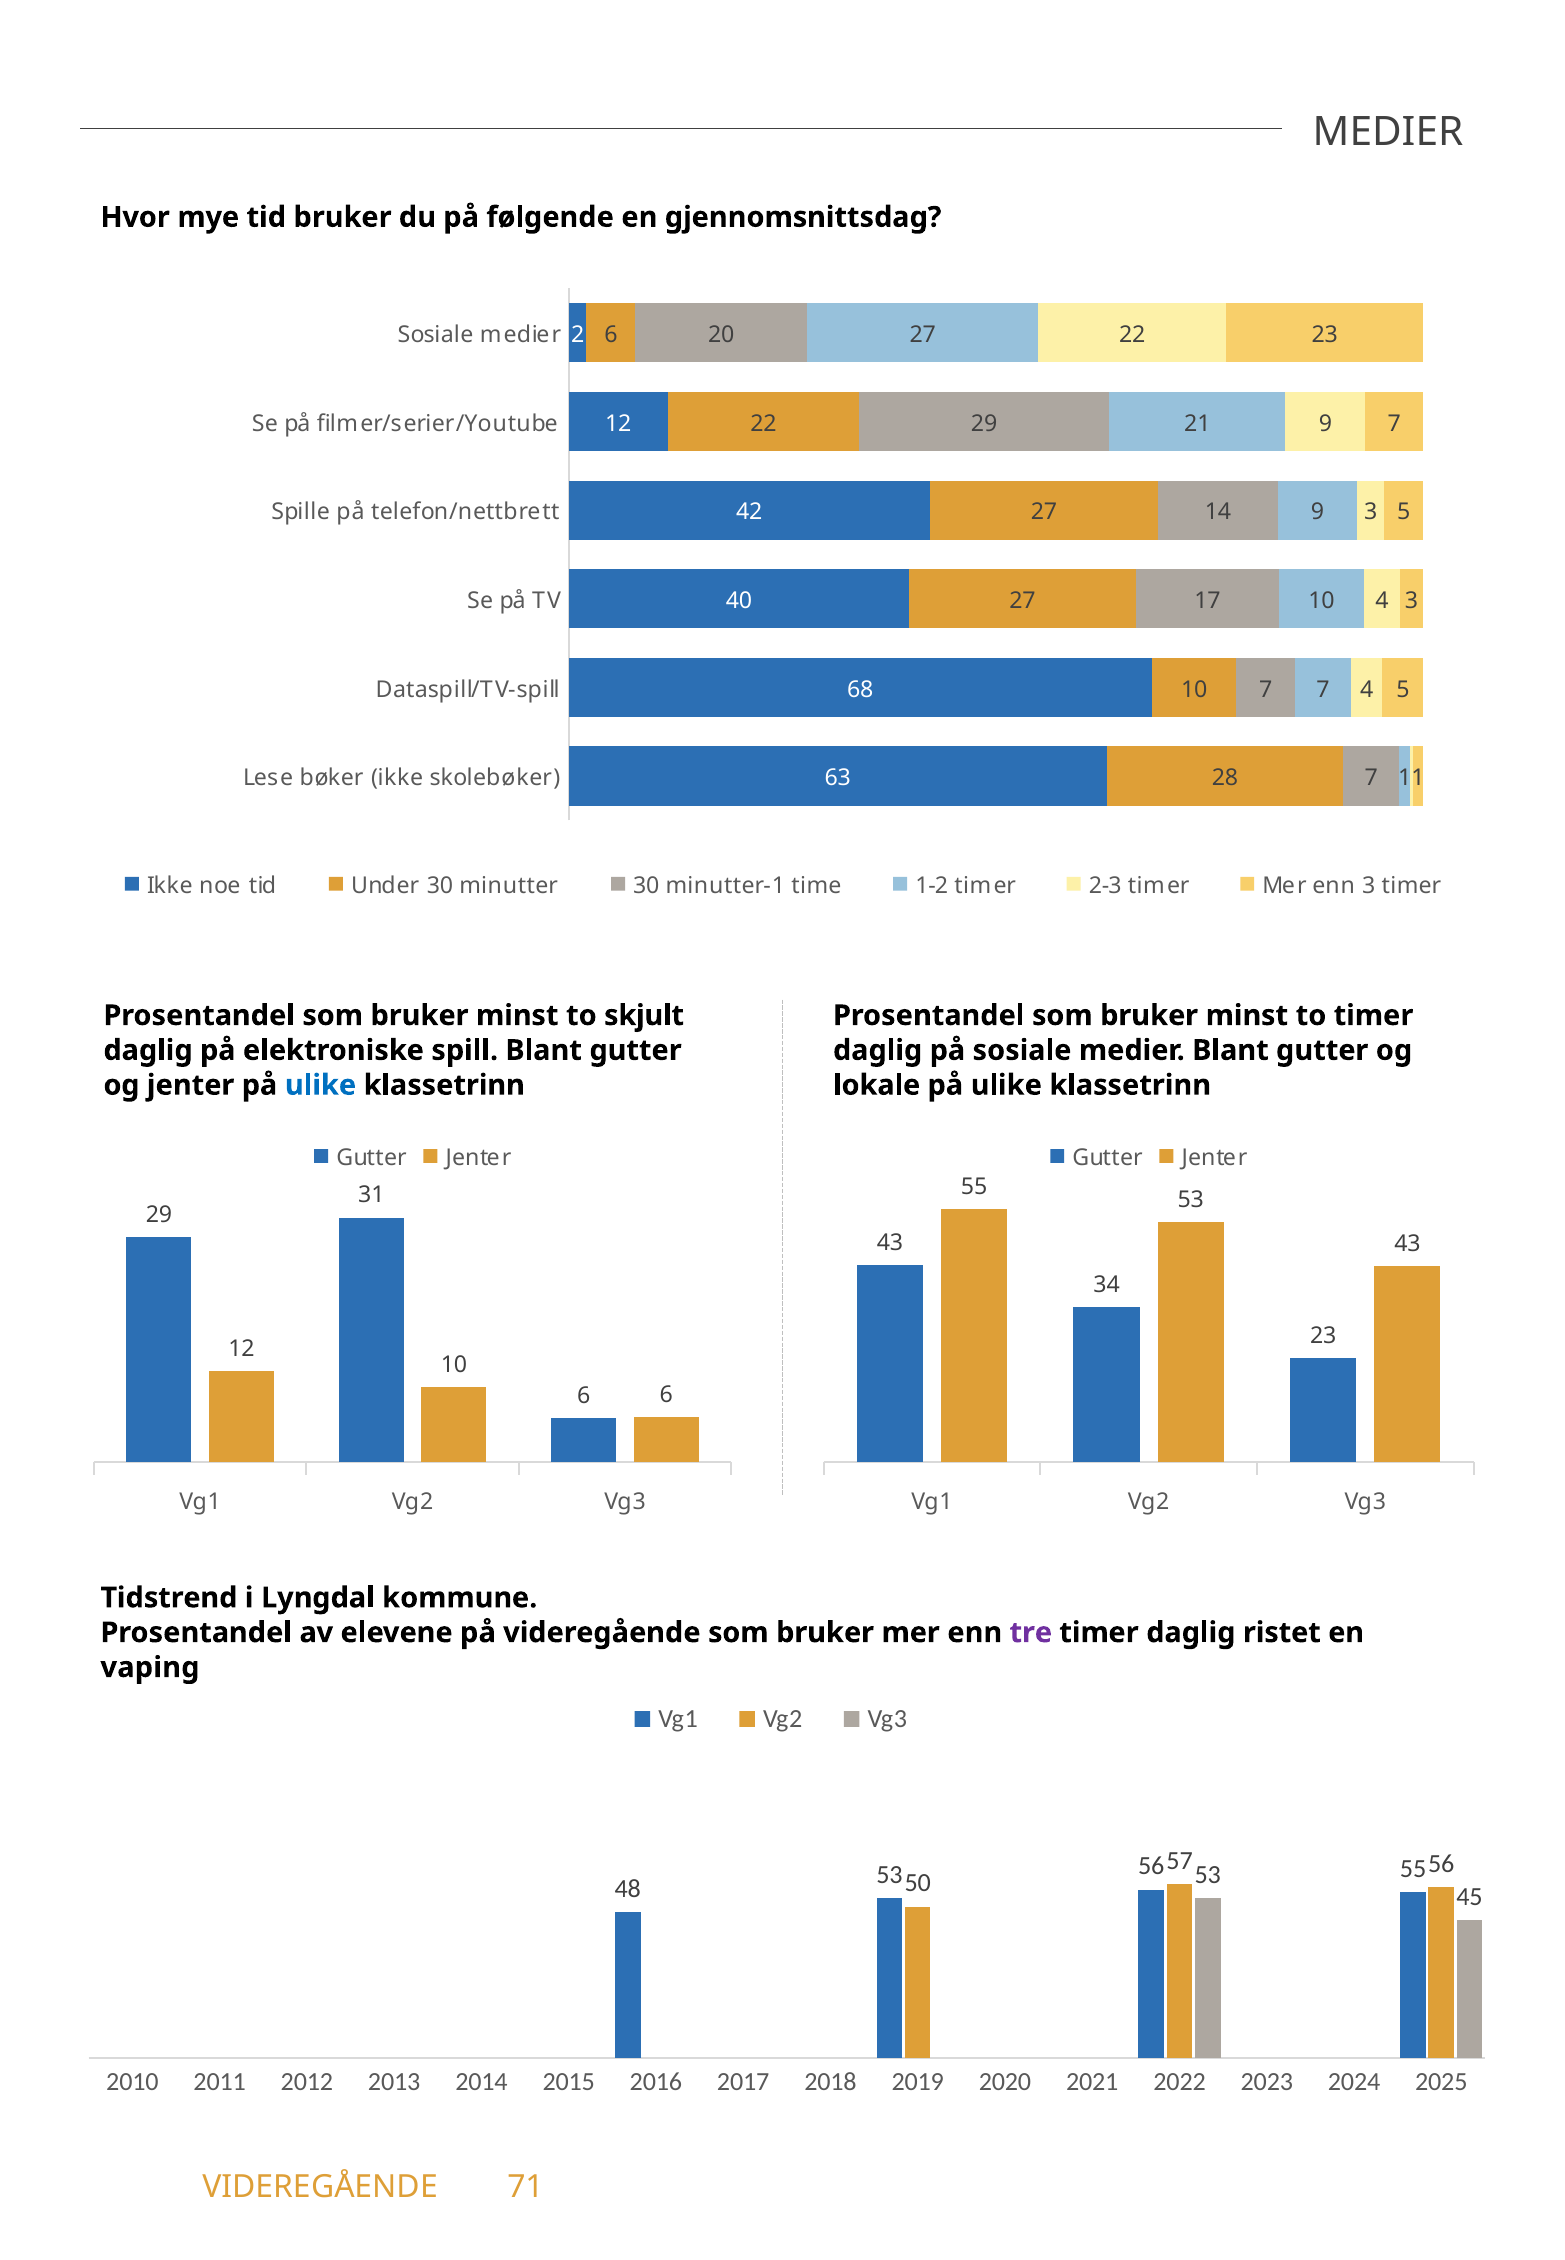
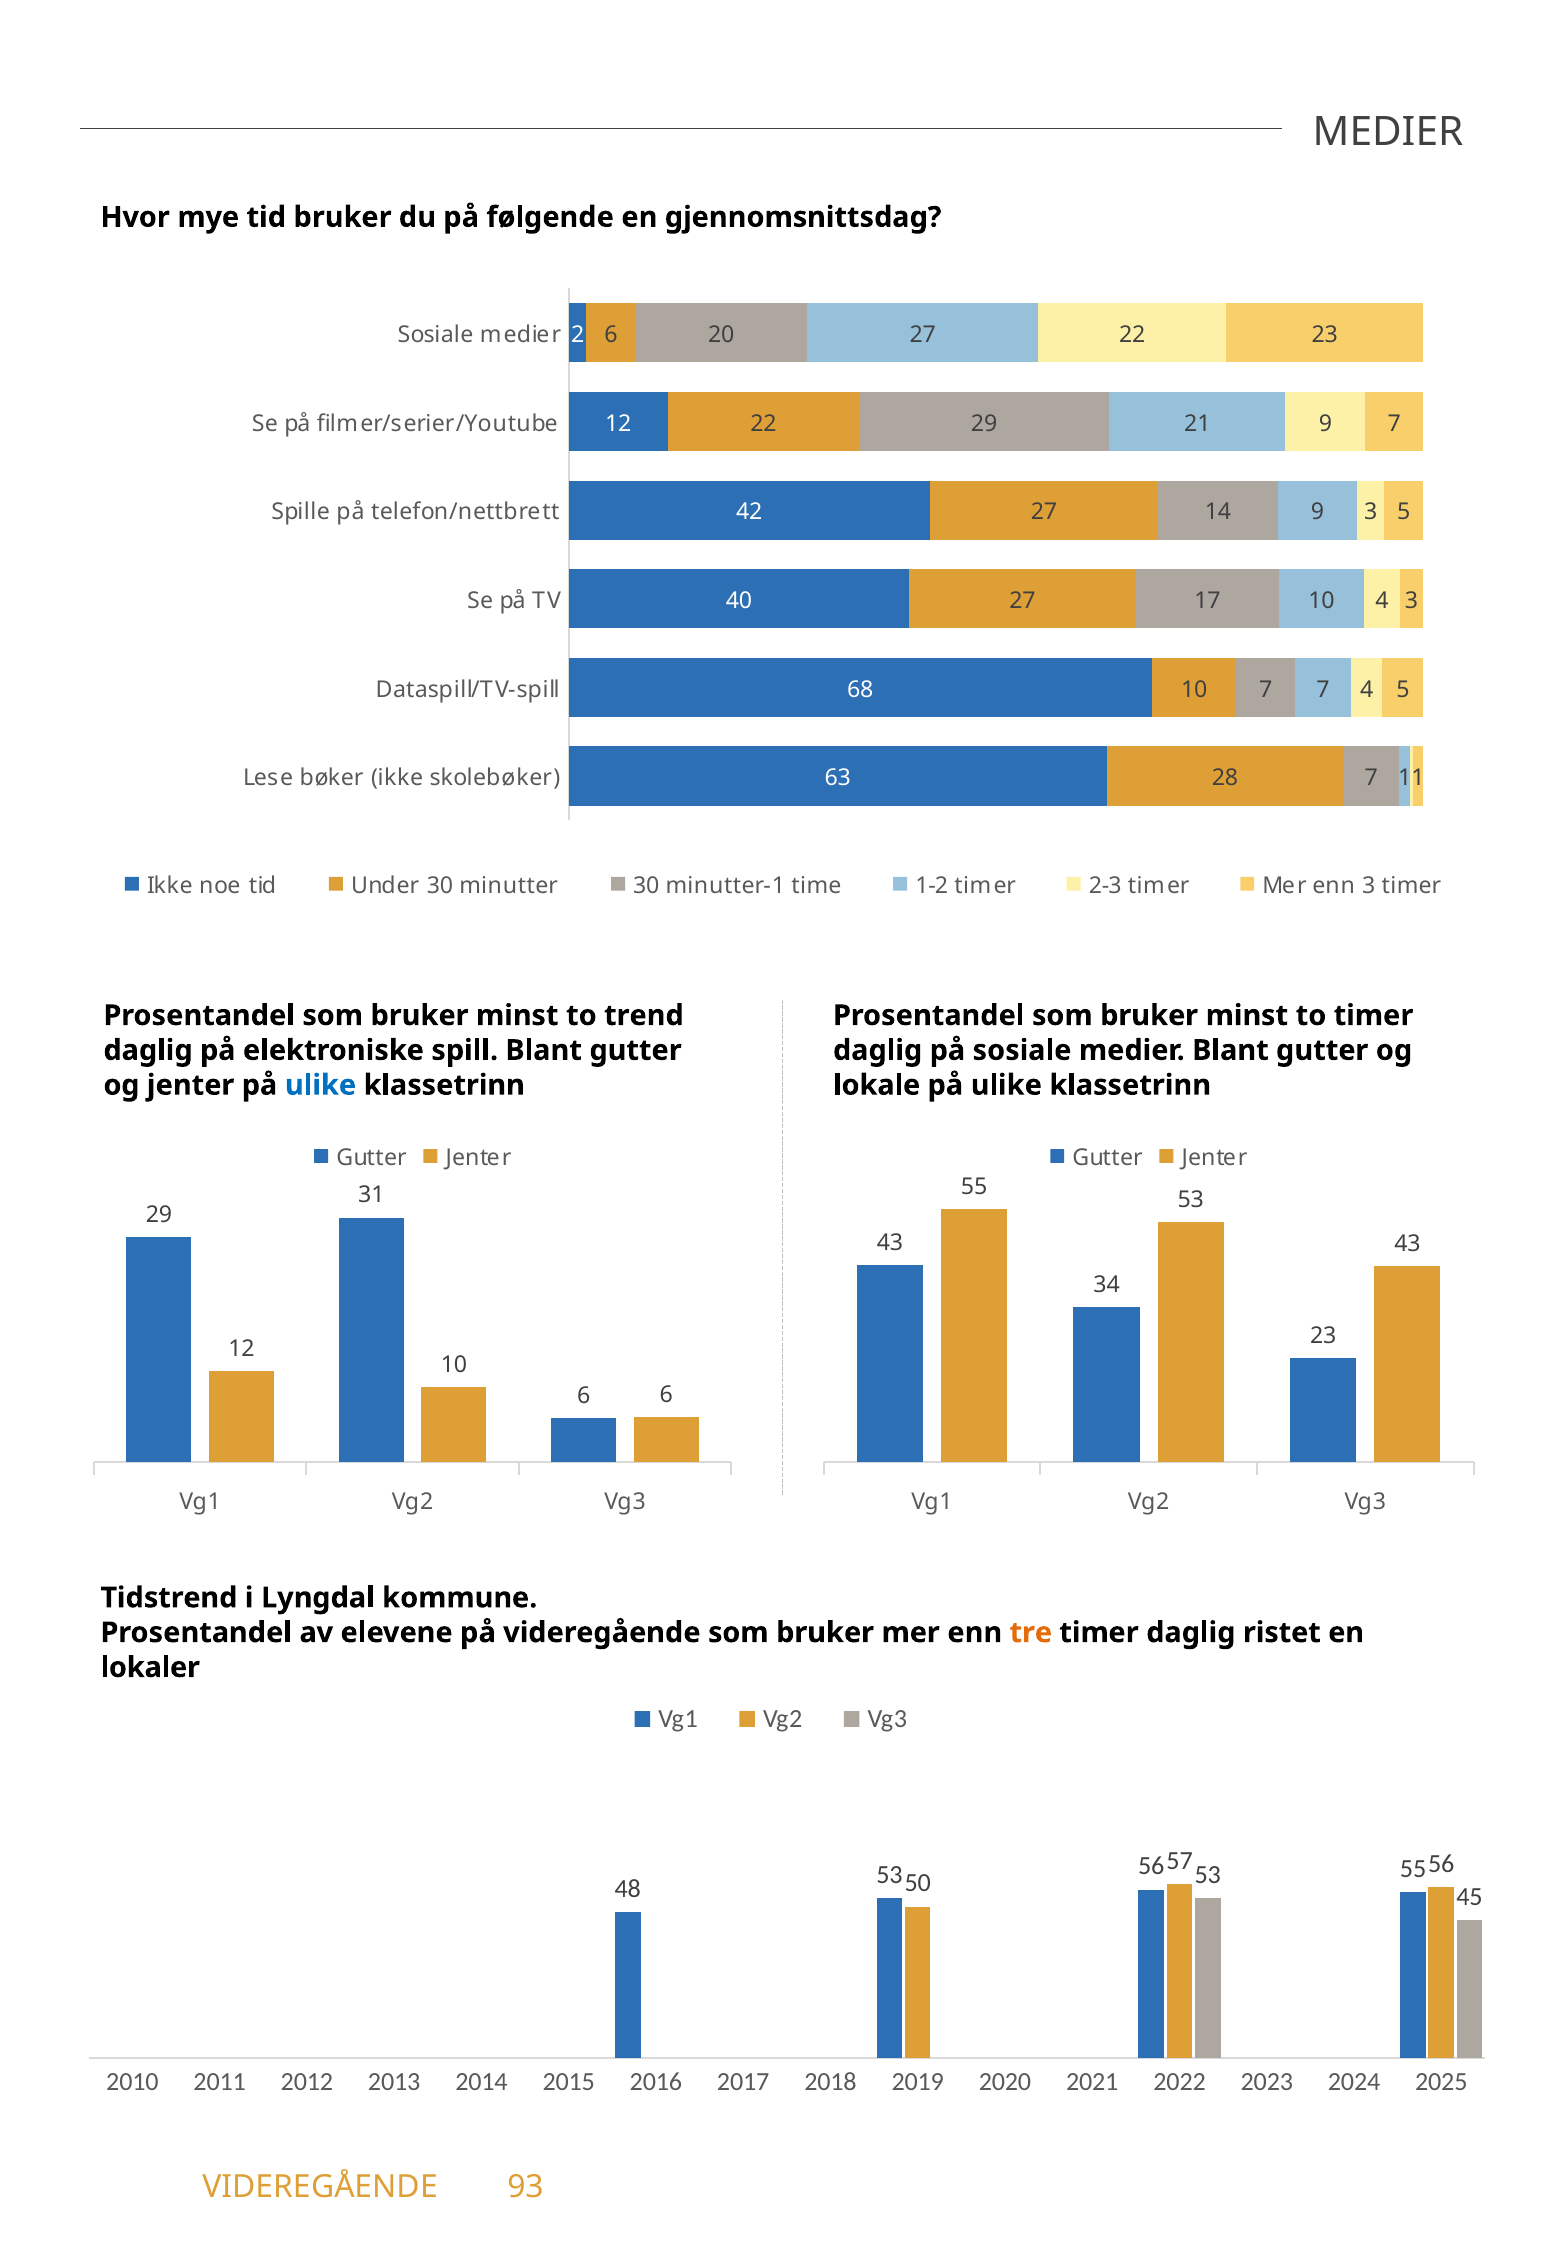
skjult: skjult -> trend (644, 1016)
tre colour: purple -> orange (1031, 1633)
vaping: vaping -> lokaler (150, 1668)
71: 71 -> 93 (525, 2187)
